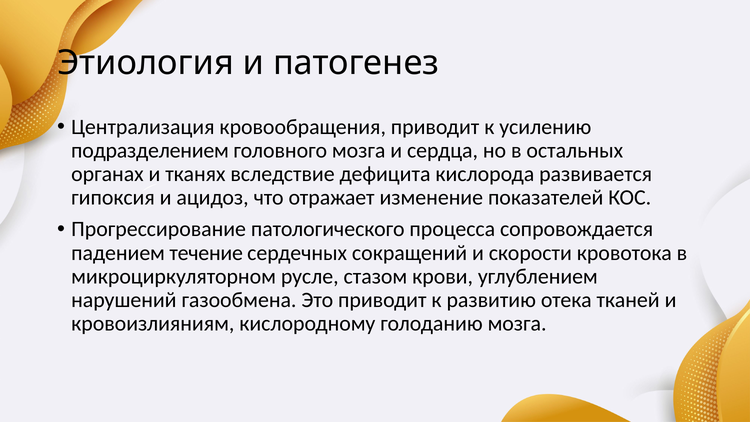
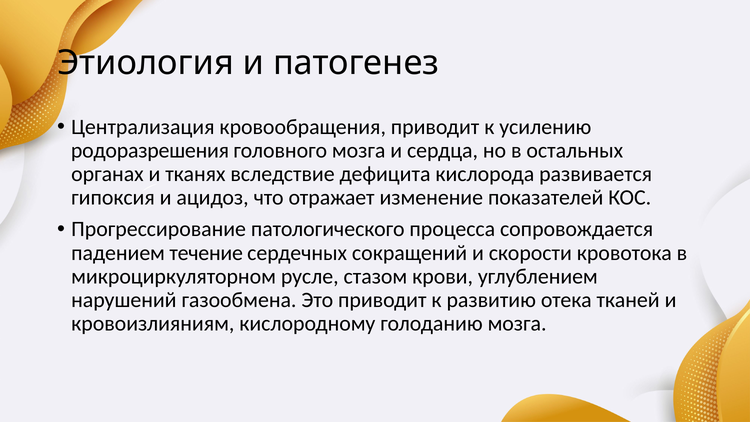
подразделением: подразделением -> родоразрешения (150, 150)
